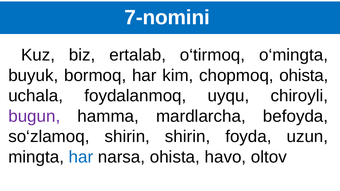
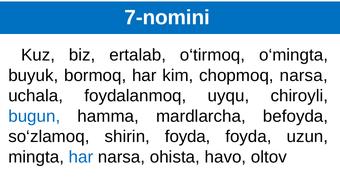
chopmoq ohista: ohista -> narsa (304, 76)
bugun colour: purple -> blue (34, 116)
shirin shirin: shirin -> foyda (188, 137)
